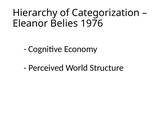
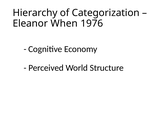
Belies: Belies -> When (64, 23)
